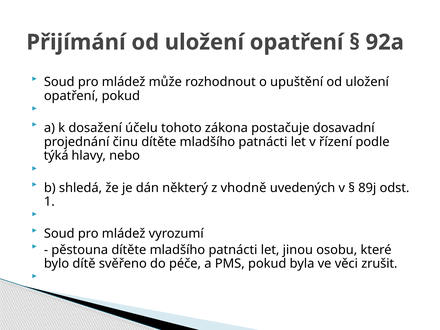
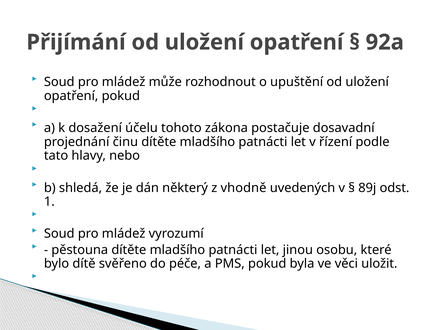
týká: týká -> tato (56, 156)
zrušit: zrušit -> uložit (379, 264)
